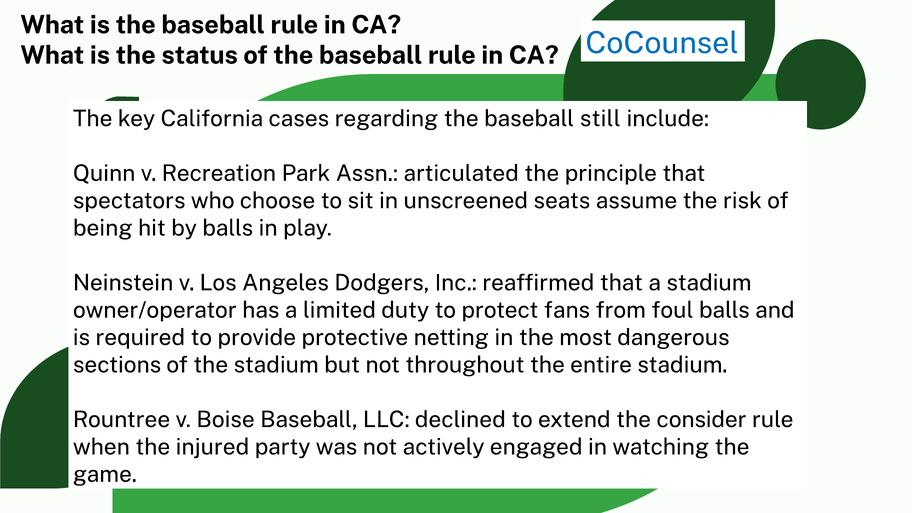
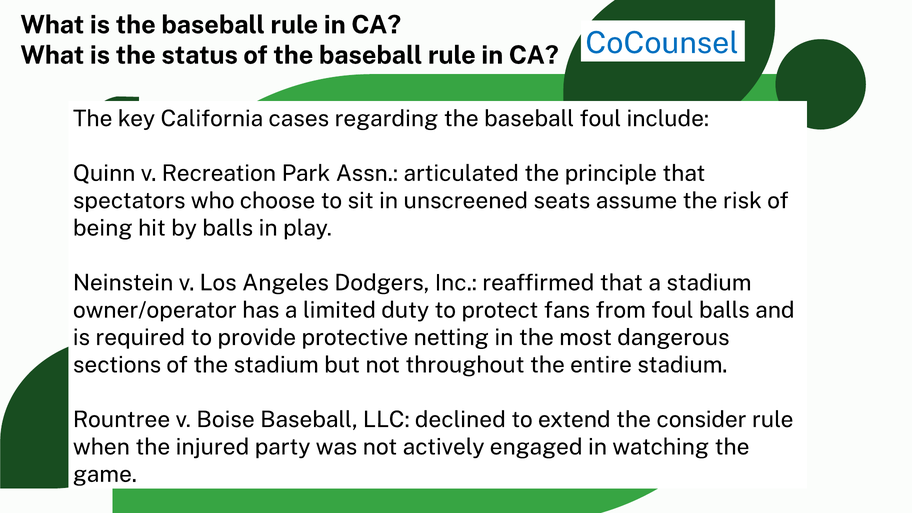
baseball still: still -> foul (600, 119)
